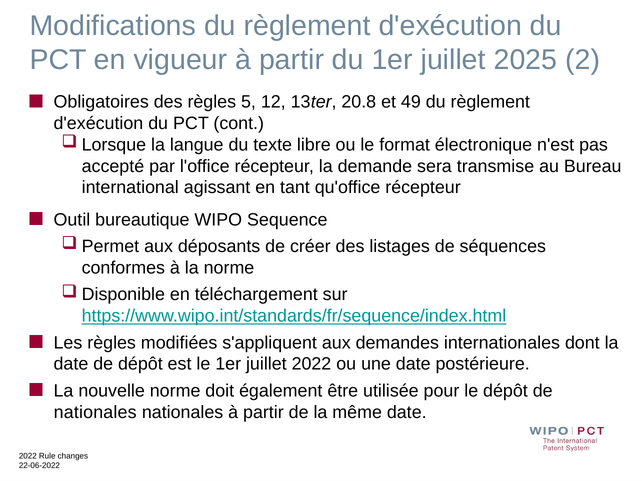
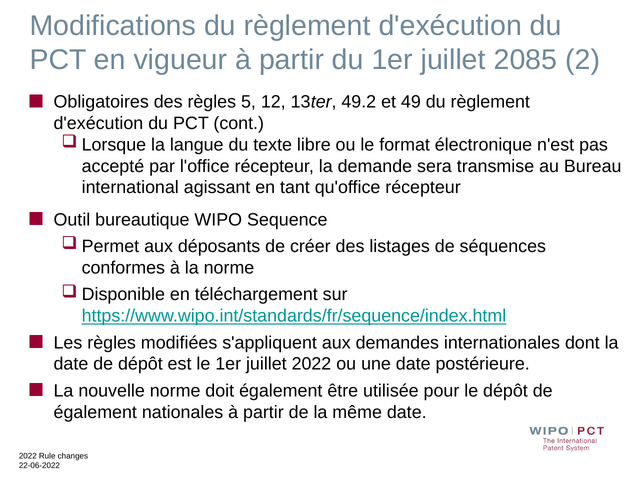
2025: 2025 -> 2085 (525, 60)
20.8: 20.8 -> 49.2 (359, 102)
nationales: nationales -> également (95, 413)
